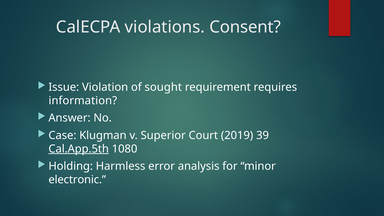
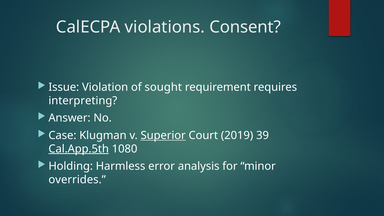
information: information -> interpreting (83, 101)
Superior underline: none -> present (163, 135)
electronic: electronic -> overrides (77, 180)
